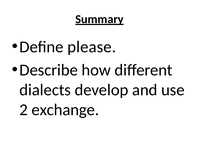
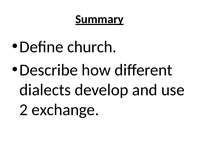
please: please -> church (92, 47)
